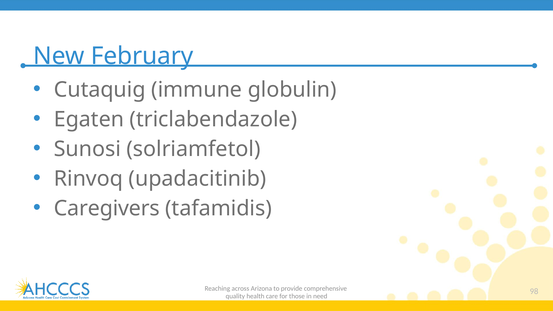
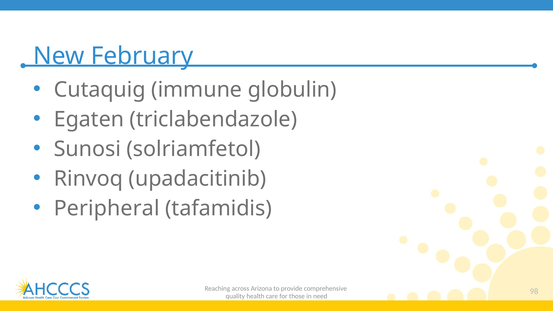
Caregivers: Caregivers -> Peripheral (107, 208)
